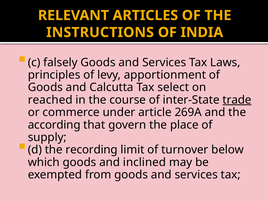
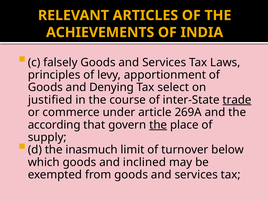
INSTRUCTIONS: INSTRUCTIONS -> ACHIEVEMENTS (100, 32)
Calcutta: Calcutta -> Denying (111, 87)
reached: reached -> justified (50, 100)
the underline: none -> present (158, 125)
recording: recording -> inasmuch (92, 150)
